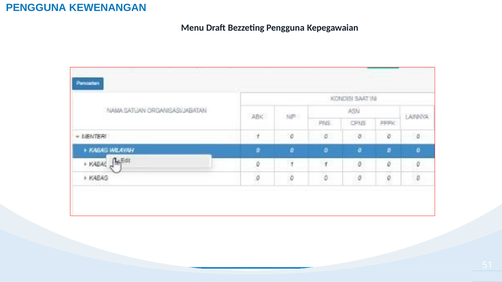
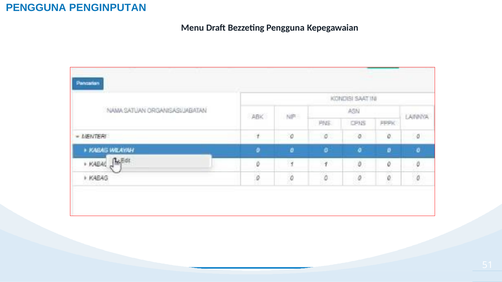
KEWENANGAN: KEWENANGAN -> PENGINPUTAN (108, 8)
